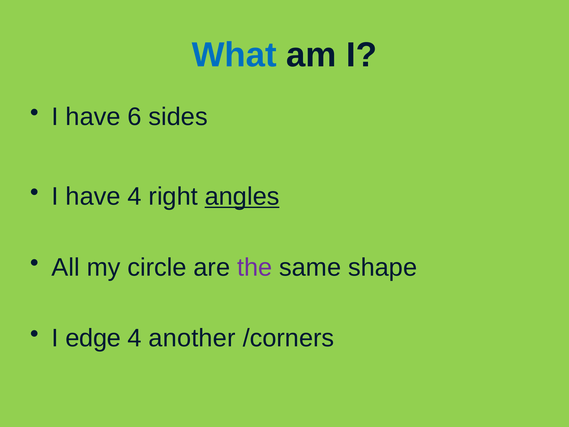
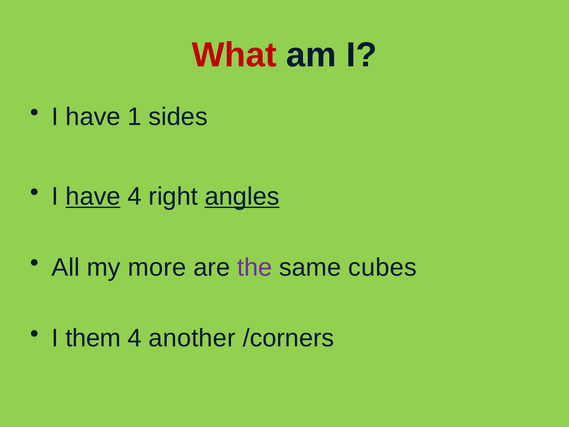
What colour: blue -> red (234, 55)
6: 6 -> 1 (135, 117)
have underline: none -> present (93, 196)
circle: circle -> more (157, 267)
shape: shape -> cubes (382, 267)
edge: edge -> them (93, 338)
